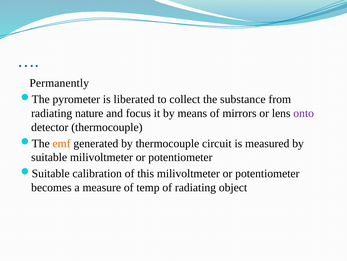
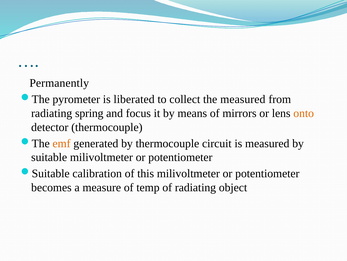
the substance: substance -> measured (243, 99)
nature: nature -> spring (89, 113)
onto colour: purple -> orange (304, 113)
